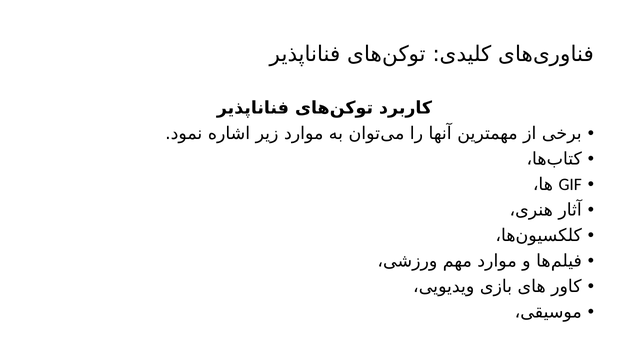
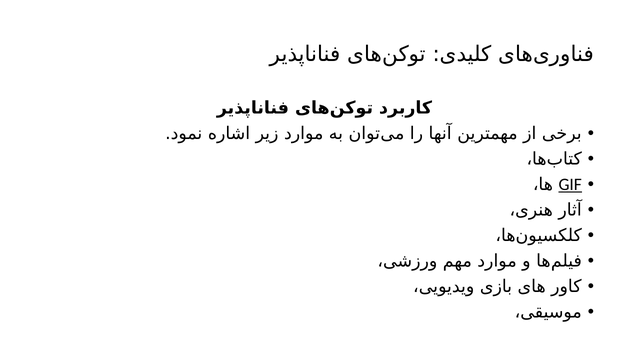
GIF underline: none -> present (570, 184)
